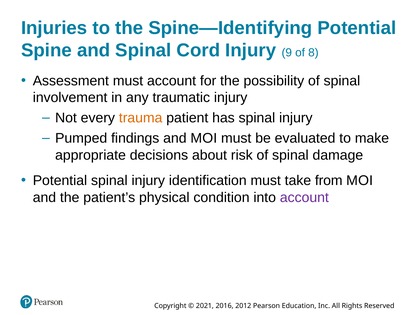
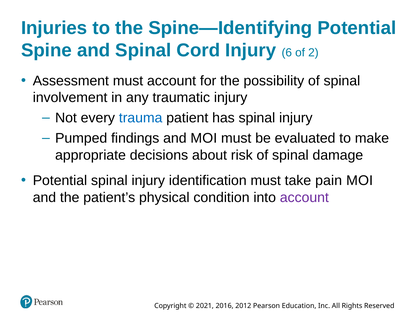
9: 9 -> 6 (287, 53)
8: 8 -> 2 (313, 53)
trauma colour: orange -> blue (141, 118)
from: from -> pain (329, 181)
